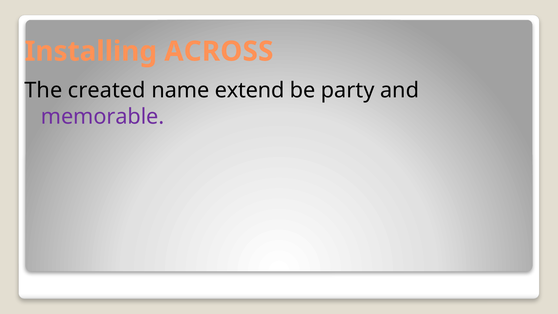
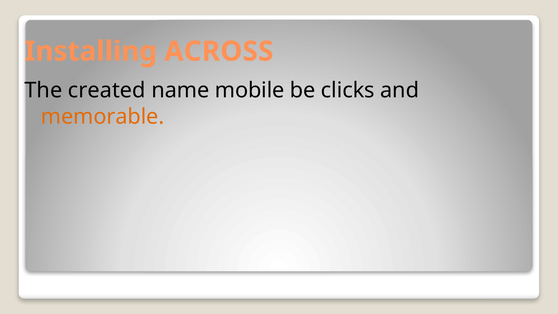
extend: extend -> mobile (250, 90)
party: party -> clicks (348, 90)
memorable colour: purple -> orange (103, 116)
